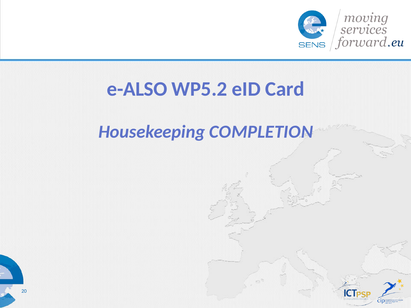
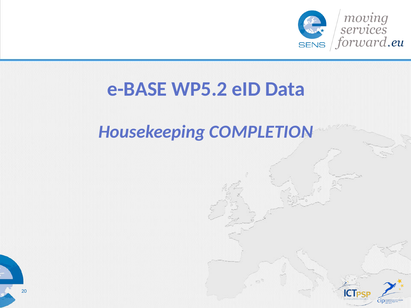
e-ALSO: e-ALSO -> e-BASE (137, 89)
Card: Card -> Data (285, 89)
